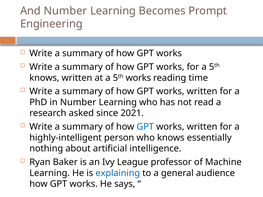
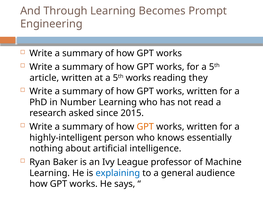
And Number: Number -> Through (65, 11)
knows: knows -> article (44, 78)
time: time -> they (198, 78)
2021: 2021 -> 2015 (132, 113)
GPT colour: blue -> orange (145, 127)
